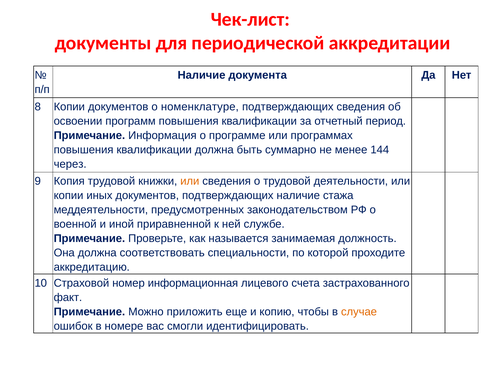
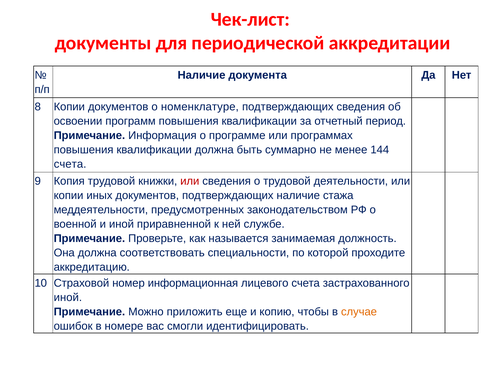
через: через -> счета (70, 164)
или colour: orange -> red (190, 181)
факт: факт -> иной (68, 297)
